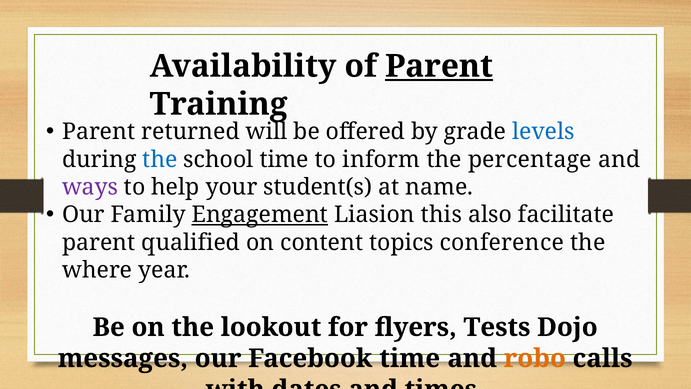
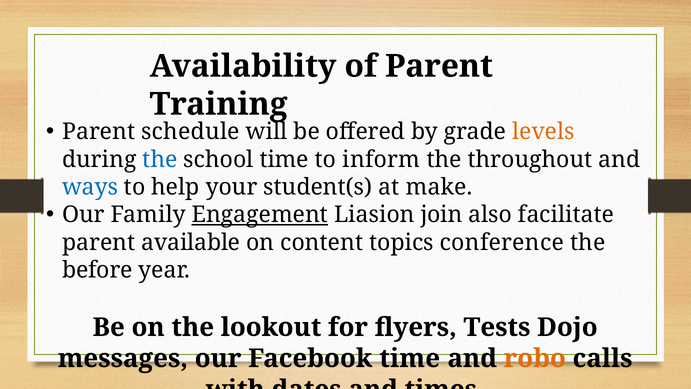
Parent underline: present -> none (439, 66)
returned: returned -> schedule (190, 132)
levels colour: blue -> orange (543, 132)
percentage: percentage -> throughout (530, 159)
ways colour: purple -> blue (90, 187)
name: name -> make (439, 187)
this: this -> join (442, 215)
qualified: qualified -> available (191, 242)
where: where -> before (97, 270)
